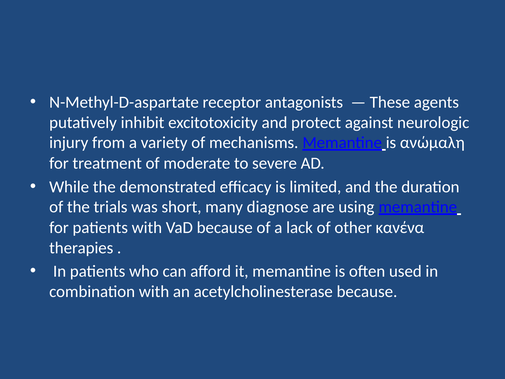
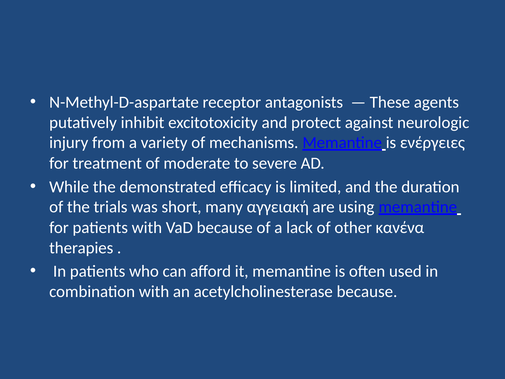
ανώμαλη: ανώμαλη -> ενέργειες (432, 143)
diagnose: diagnose -> αγγειακή (278, 207)
